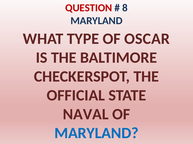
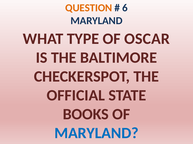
QUESTION colour: red -> orange (89, 8)
8: 8 -> 6 (125, 8)
NAVAL: NAVAL -> BOOKS (86, 115)
